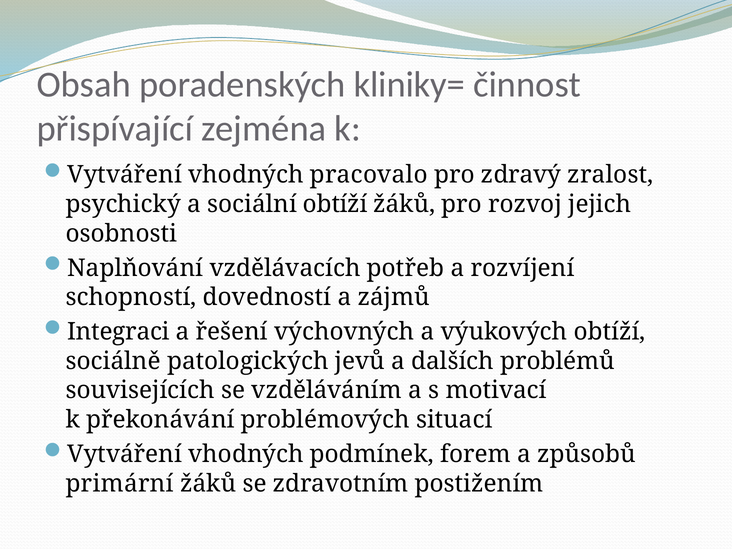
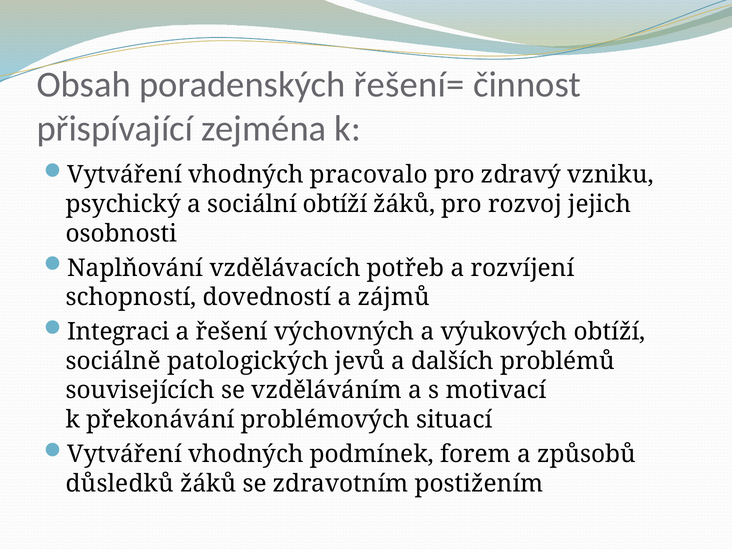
kliniky=: kliniky= -> řešení= (409, 85)
zralost: zralost -> vzniku (611, 175)
primární: primární -> důsledků (120, 484)
